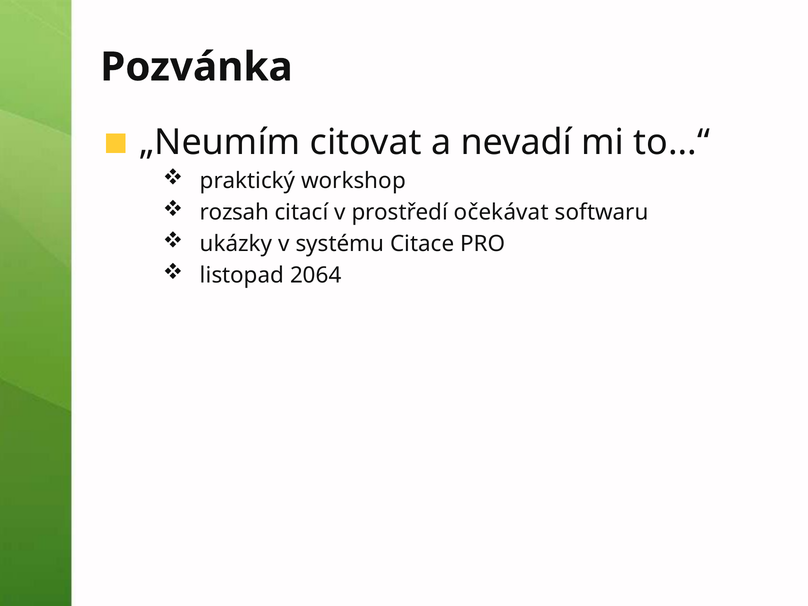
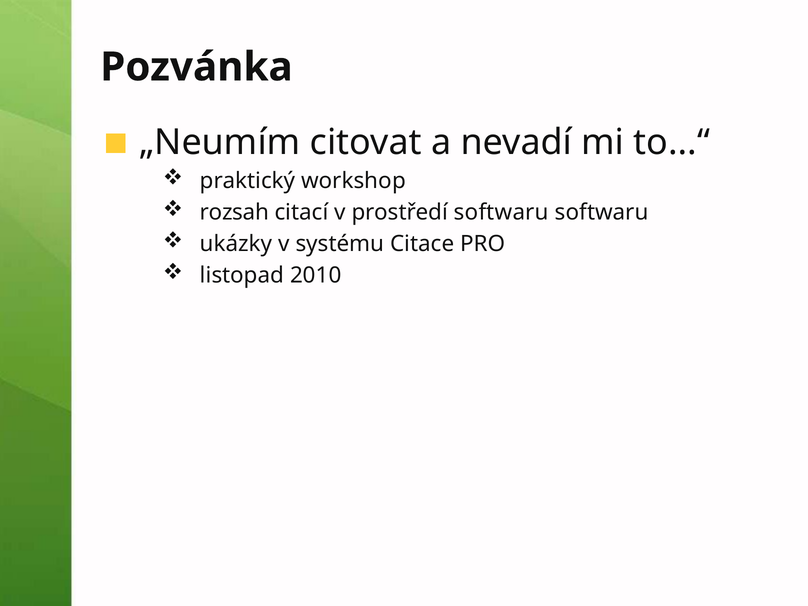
prostředí očekávat: očekávat -> softwaru (501, 212)
2064: 2064 -> 2010 (316, 275)
